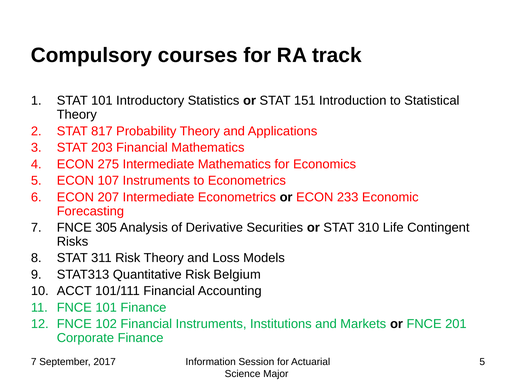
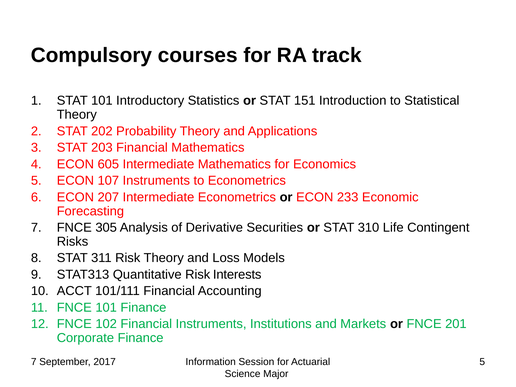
817: 817 -> 202 (102, 131)
275: 275 -> 605 (108, 164)
Belgium: Belgium -> Interests (237, 275)
